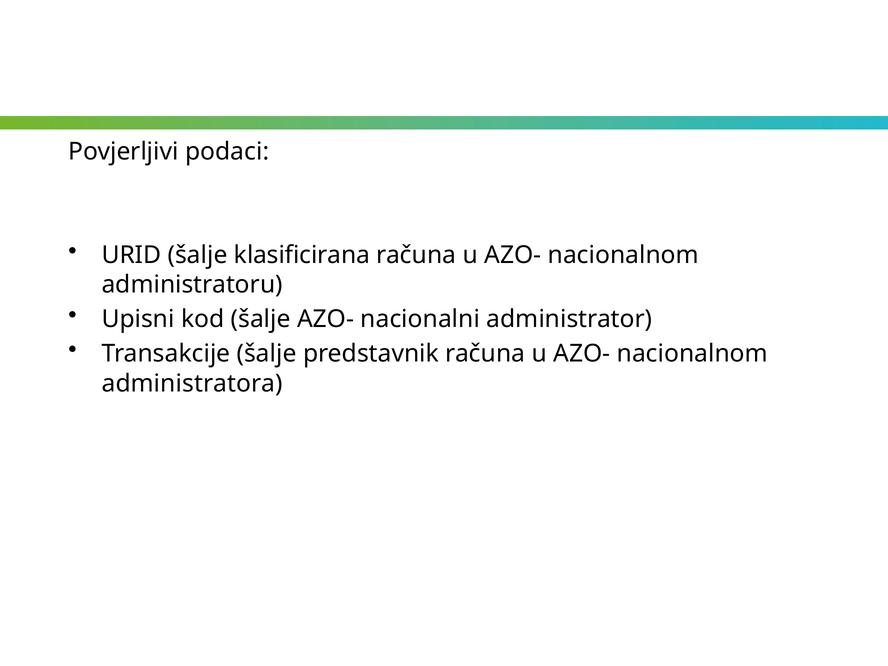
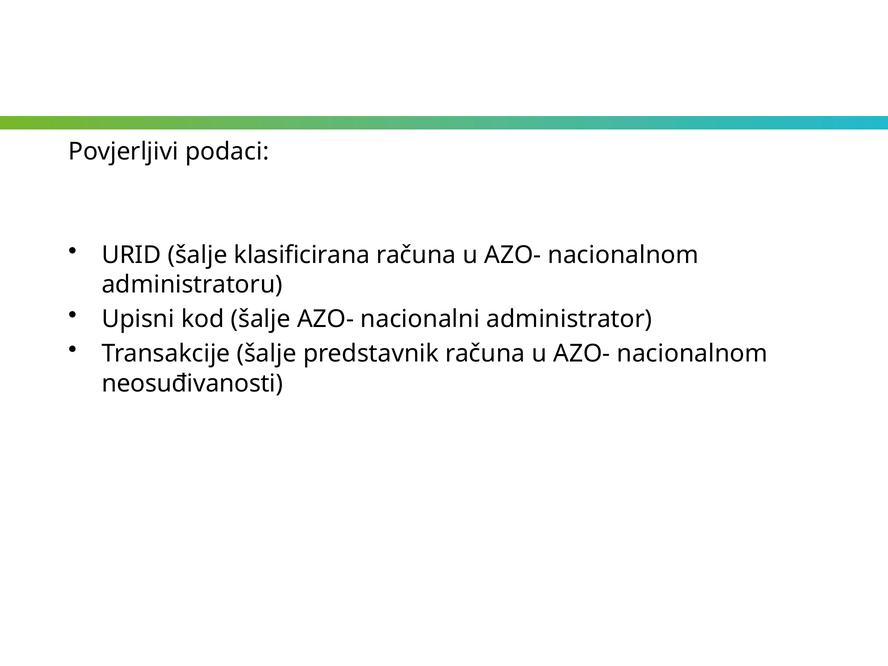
administratora: administratora -> neosuđivanosti (192, 383)
